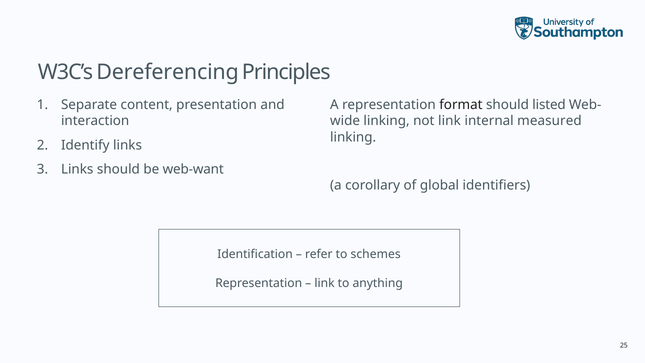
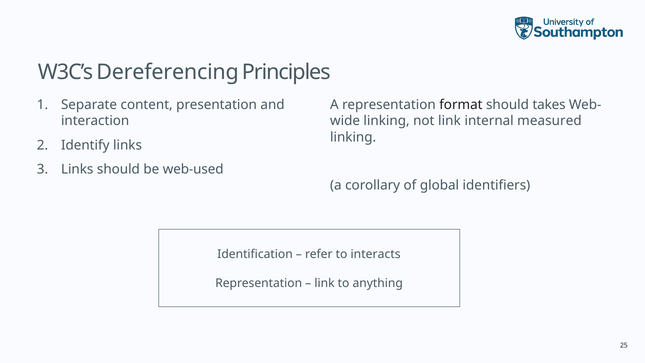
listed: listed -> takes (549, 105)
web-want: web-want -> web-used (193, 169)
schemes: schemes -> interacts (376, 254)
